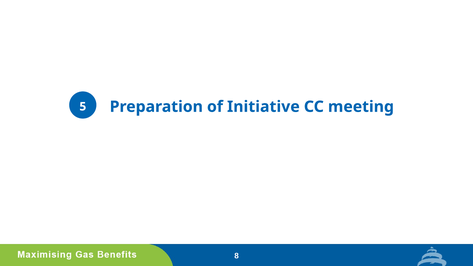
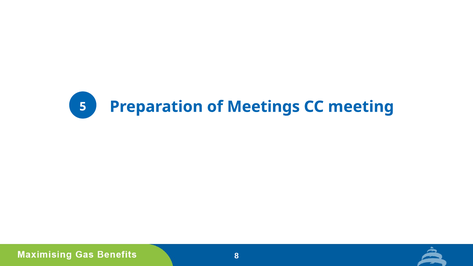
Initiative: Initiative -> Meetings (263, 107)
